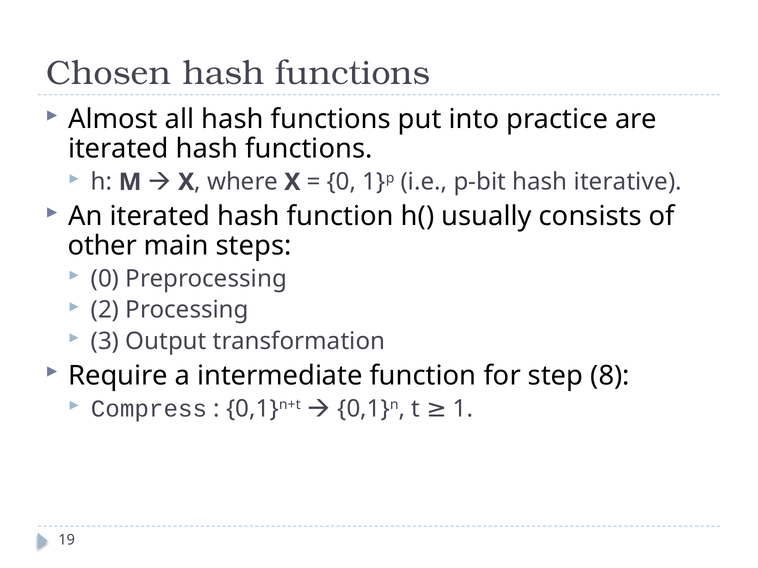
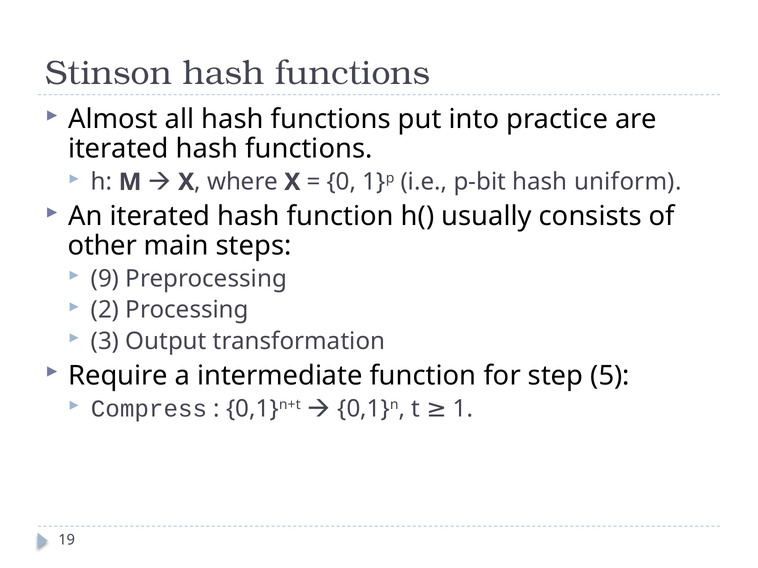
Chosen: Chosen -> Stinson (109, 73)
iterative: iterative -> uniform (628, 182)
0: 0 -> 9 (105, 279)
8: 8 -> 5 (610, 376)
